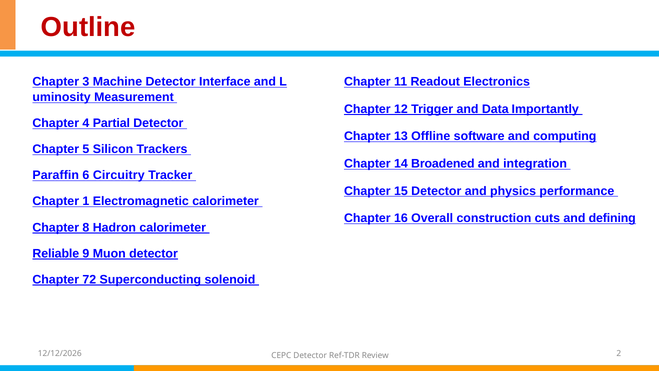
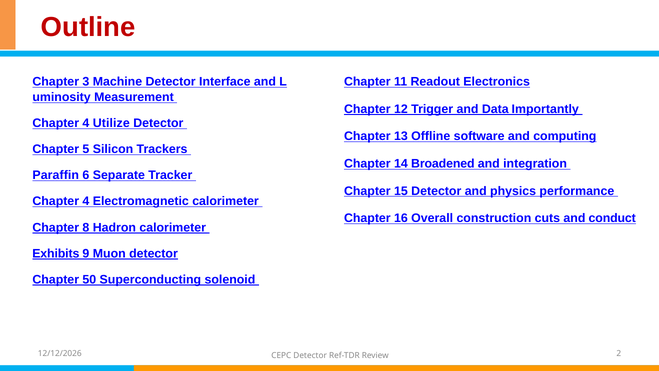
Partial: Partial -> Utilize (111, 123)
Circuitry: Circuitry -> Separate (119, 175)
1: 1 -> 4 (86, 201)
defining: defining -> conduct (612, 218)
Reliable: Reliable -> Exhibits (56, 253)
72: 72 -> 50 (89, 279)
